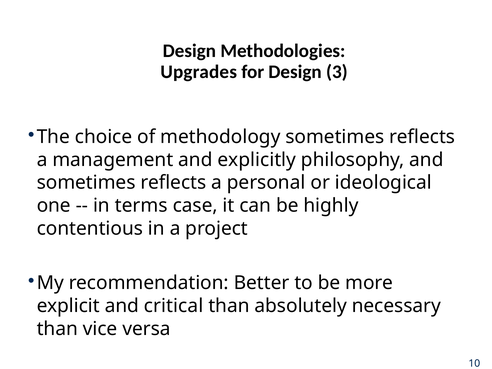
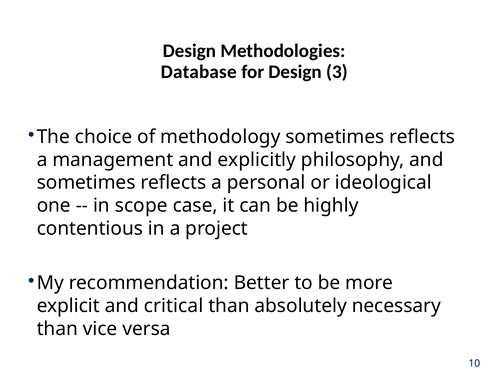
Upgrades: Upgrades -> Database (199, 72)
terms: terms -> scope (141, 206)
